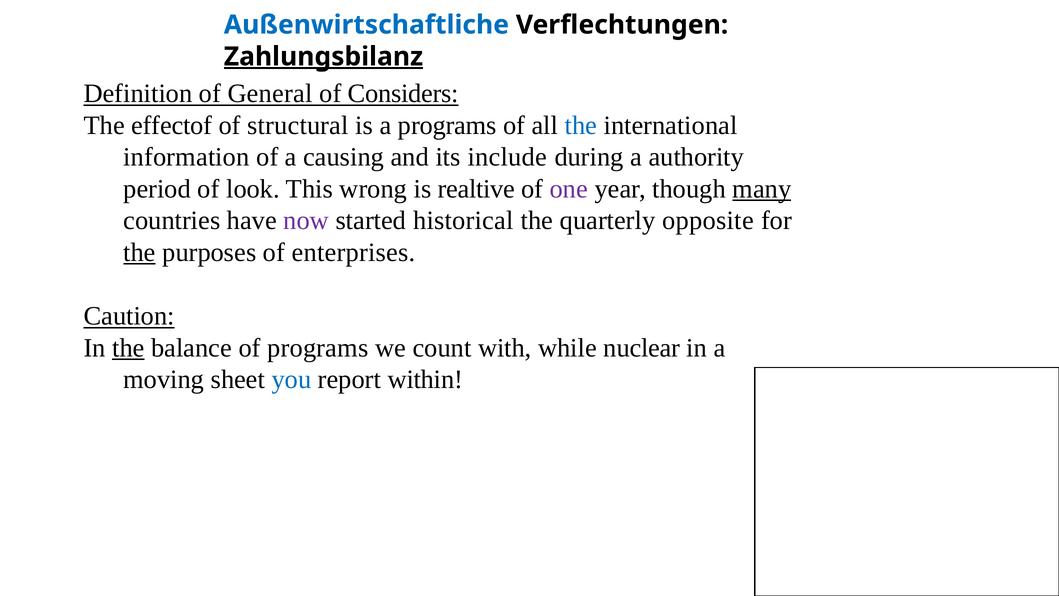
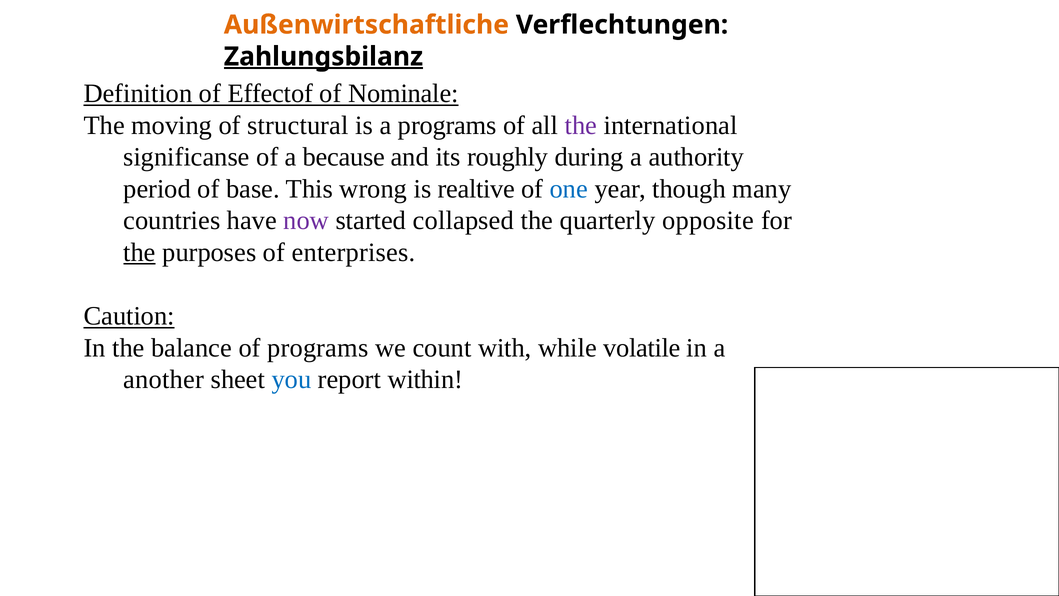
Außenwirtschaftliche colour: blue -> orange (366, 25)
General: General -> Effectof (270, 93)
Considers: Considers -> Nominale (403, 93)
effectof: effectof -> moving (172, 125)
the colour: blue -> purple (581, 125)
information: information -> significanse (187, 157)
causing: causing -> because (344, 157)
include: include -> roughly (508, 157)
look: look -> base (253, 189)
one colour: purple -> blue (569, 189)
many underline: present -> none (762, 189)
historical: historical -> collapsed (463, 221)
the underline: present -> none (128, 348)
nuclear: nuclear -> volatile (642, 348)
moving: moving -> another (164, 379)
